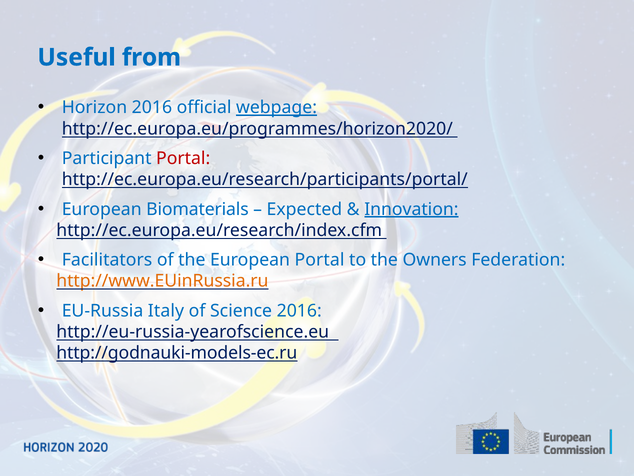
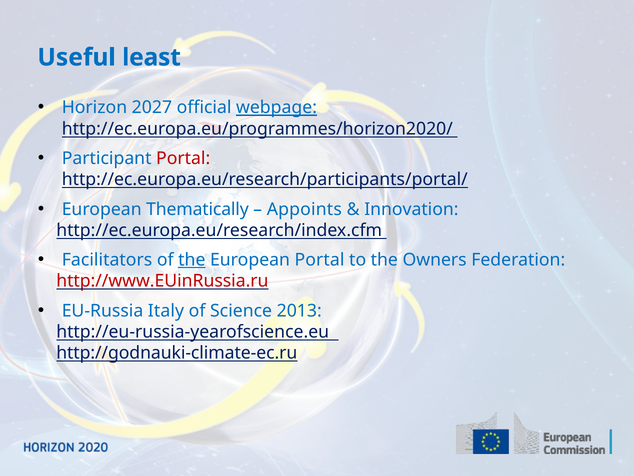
from: from -> least (151, 57)
Horizon 2016: 2016 -> 2027 (152, 108)
Biomaterials: Biomaterials -> Thematically (197, 209)
Expected: Expected -> Appoints (304, 209)
Innovation underline: present -> none (411, 209)
the underline: none -> present (192, 260)
http://www.EUinRussia.ru colour: orange -> red (162, 281)
Science 2016: 2016 -> 2013 (299, 310)
http://godnauki-models-ec.ru: http://godnauki-models-ec.ru -> http://godnauki-climate-ec.ru (177, 353)
